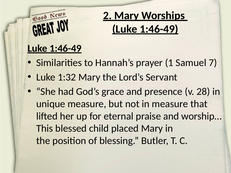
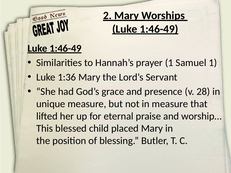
Samuel 7: 7 -> 1 (213, 63)
1:32: 1:32 -> 1:36 (67, 77)
